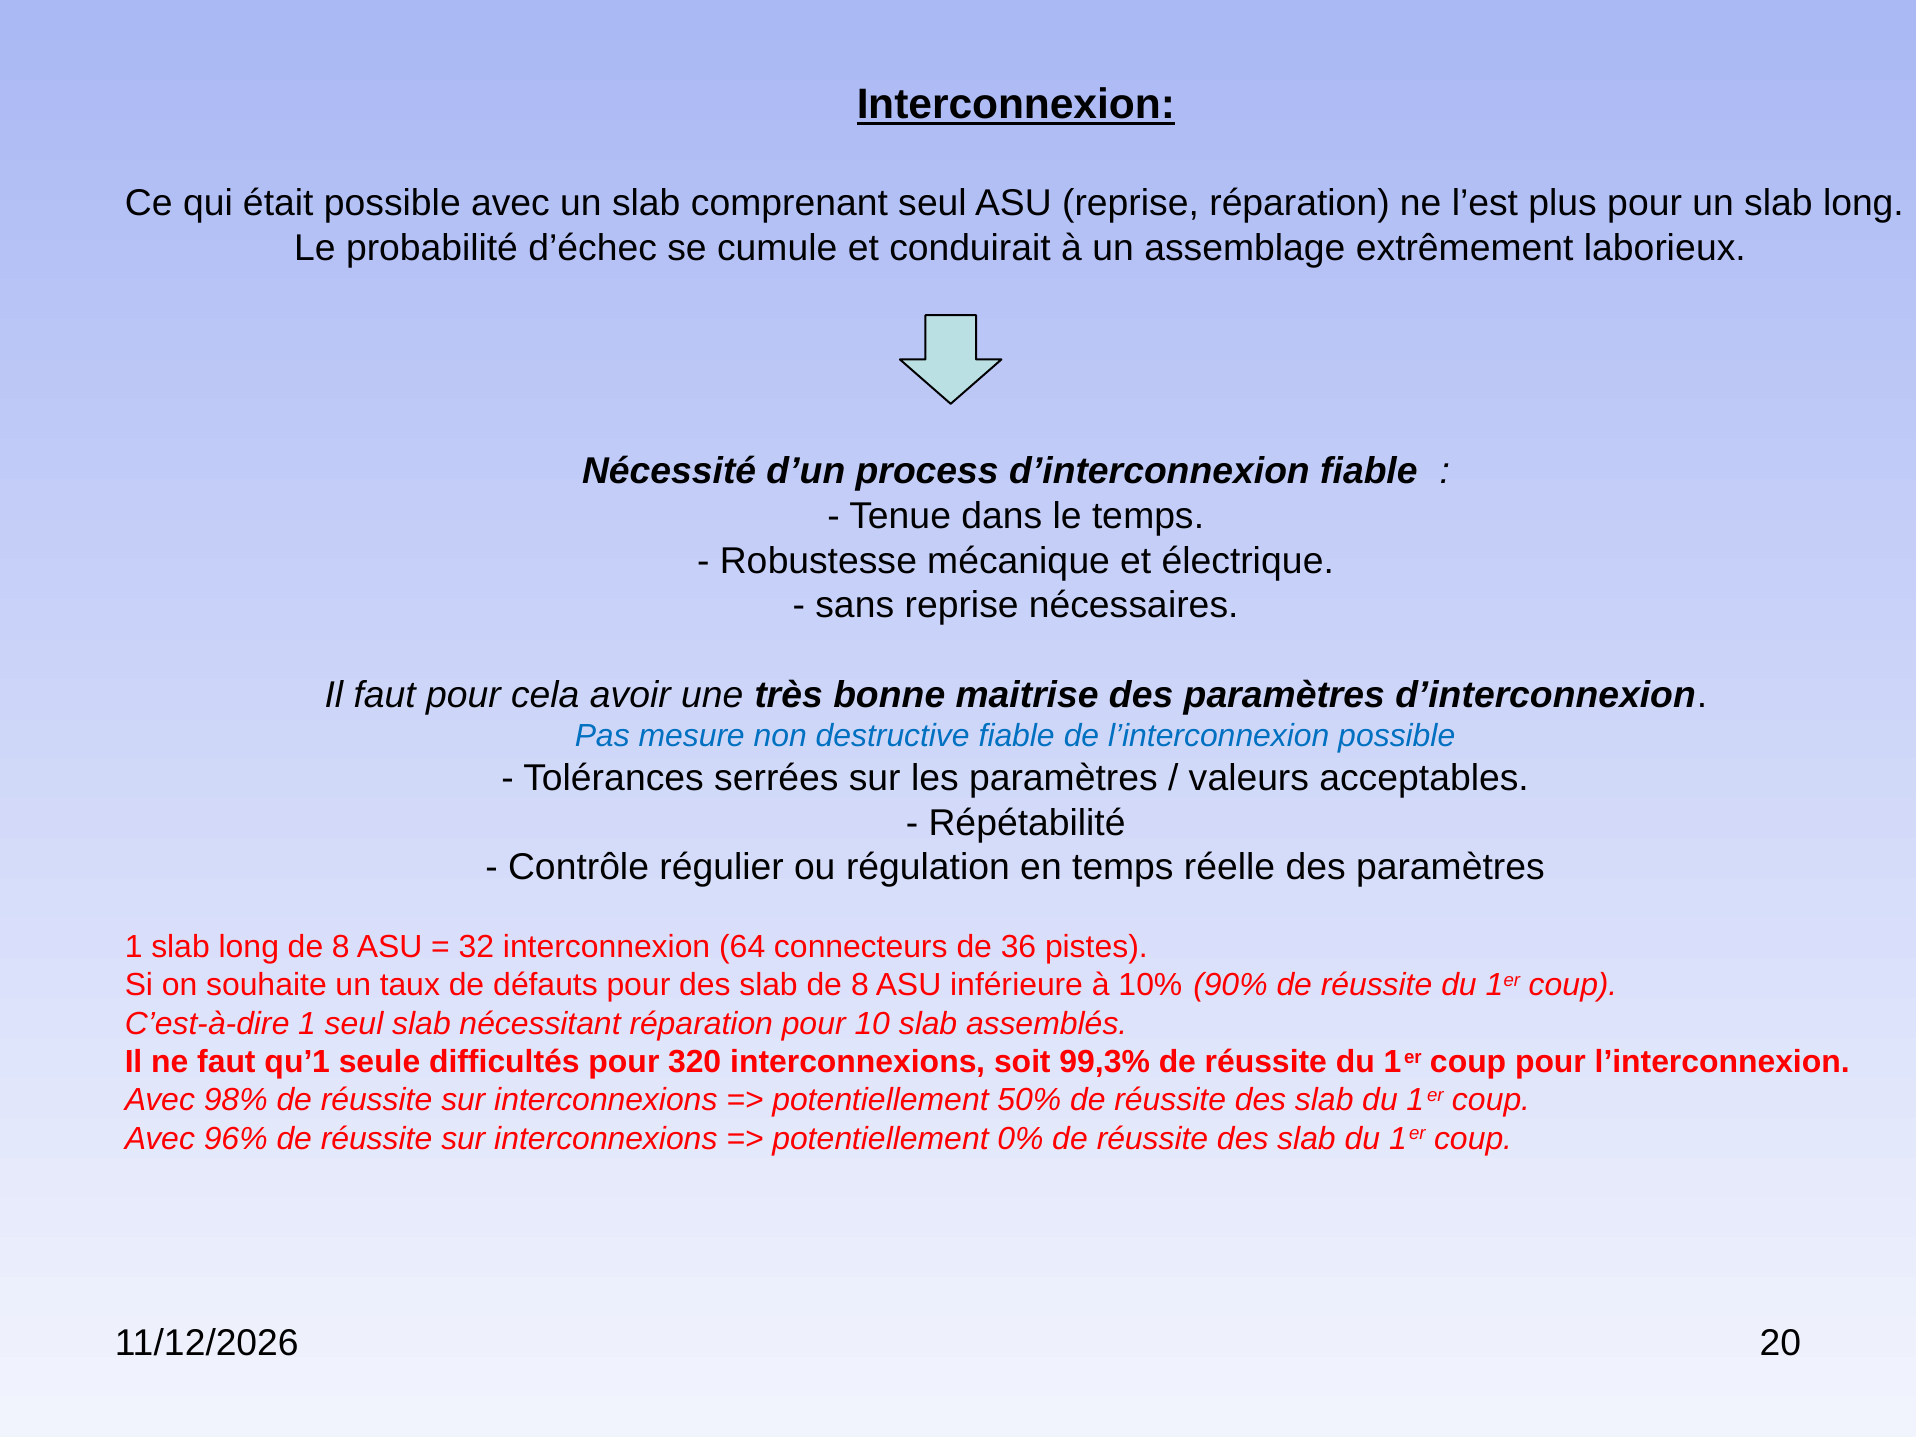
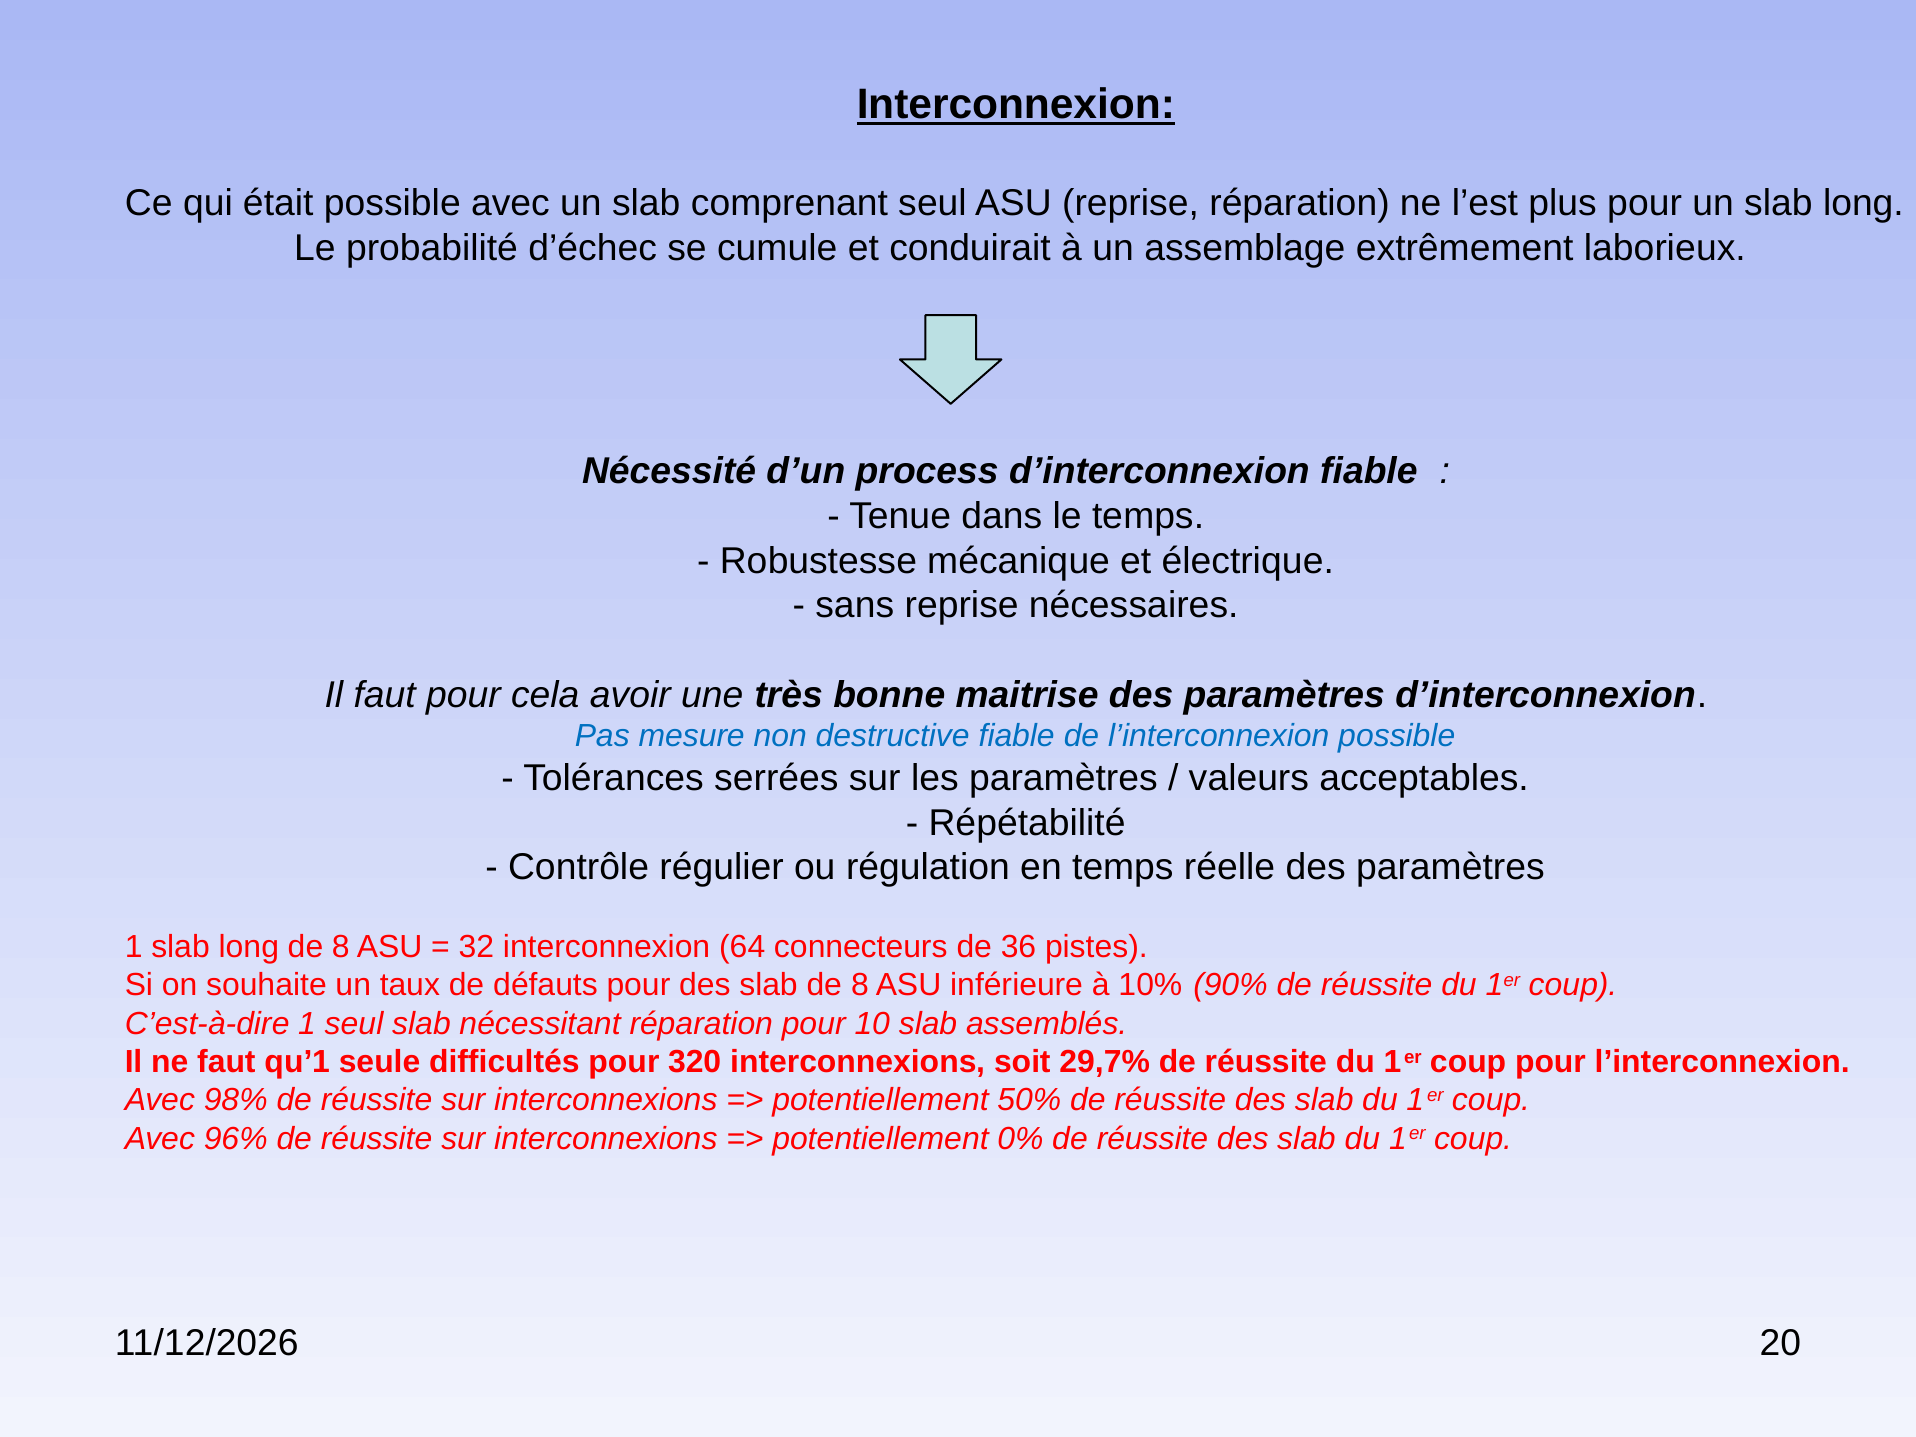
99,3%: 99,3% -> 29,7% (1105, 1062)
